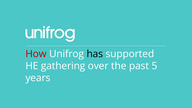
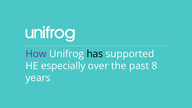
How colour: red -> purple (36, 54)
gathering: gathering -> especially (63, 66)
5: 5 -> 8 (154, 66)
